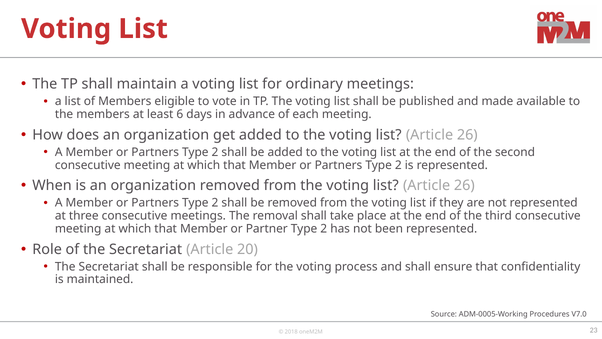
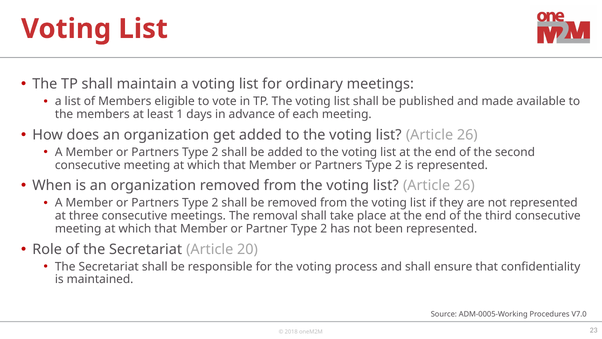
6: 6 -> 1 (180, 114)
